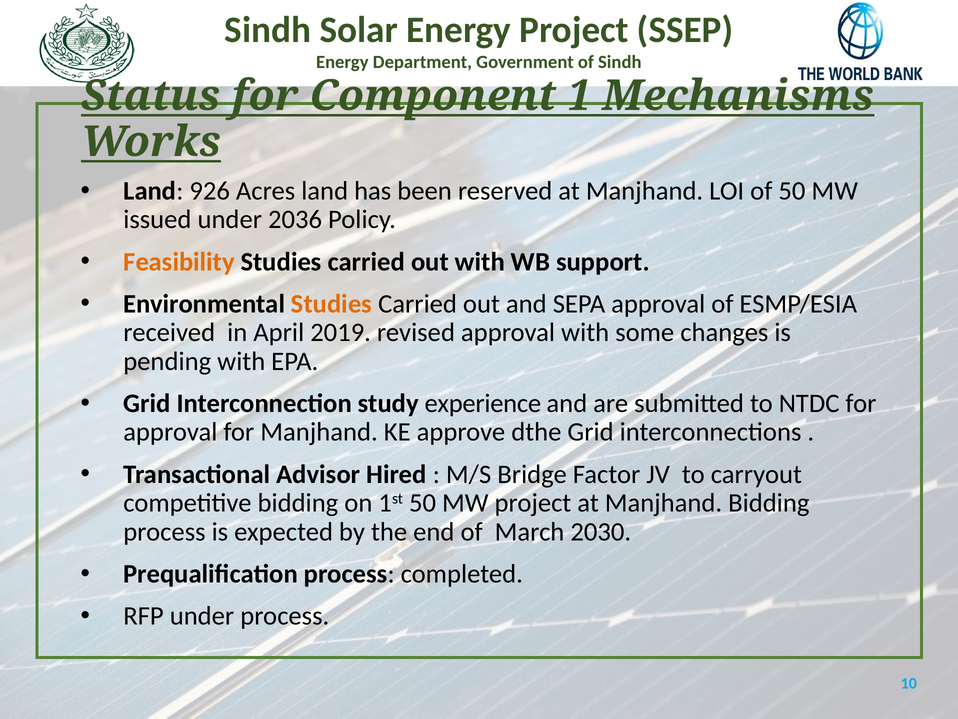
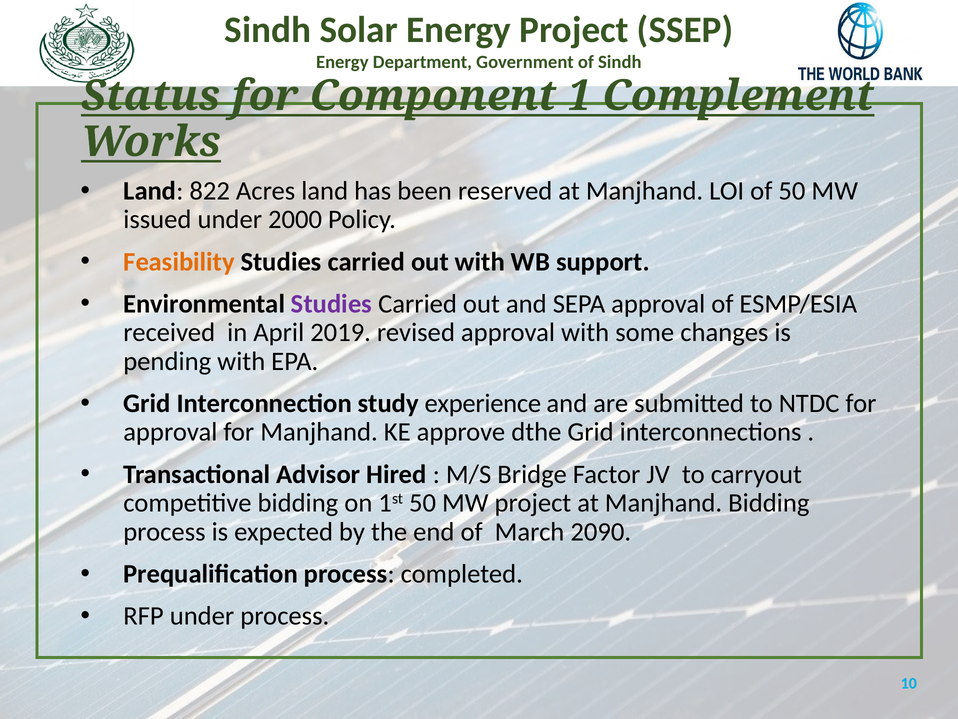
Mechanisms: Mechanisms -> Complement (738, 96)
926: 926 -> 822 (210, 191)
2036: 2036 -> 2000 (295, 219)
Studies colour: orange -> purple (332, 304)
2030: 2030 -> 2090 (601, 531)
